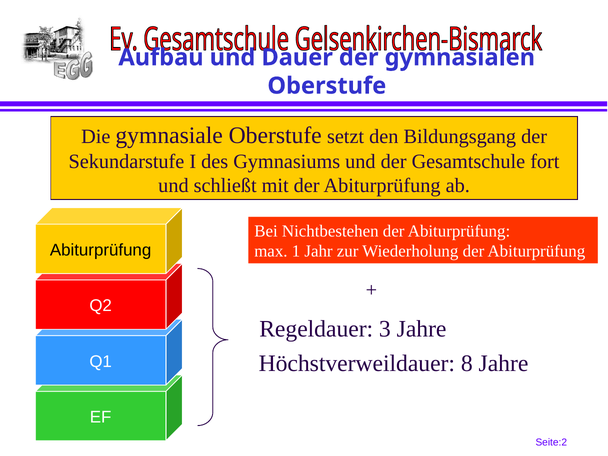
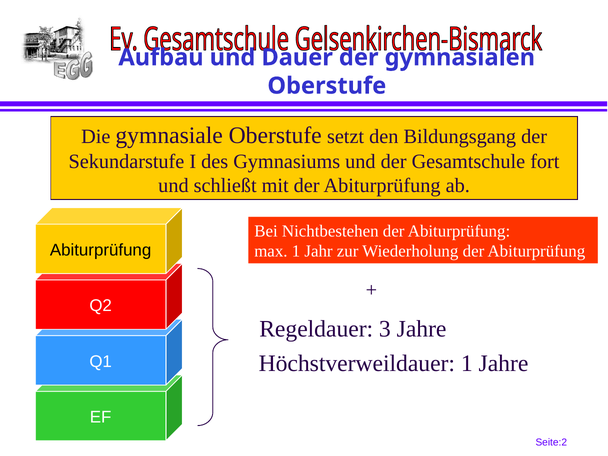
Höchstverweildauer 8: 8 -> 1 (467, 363)
